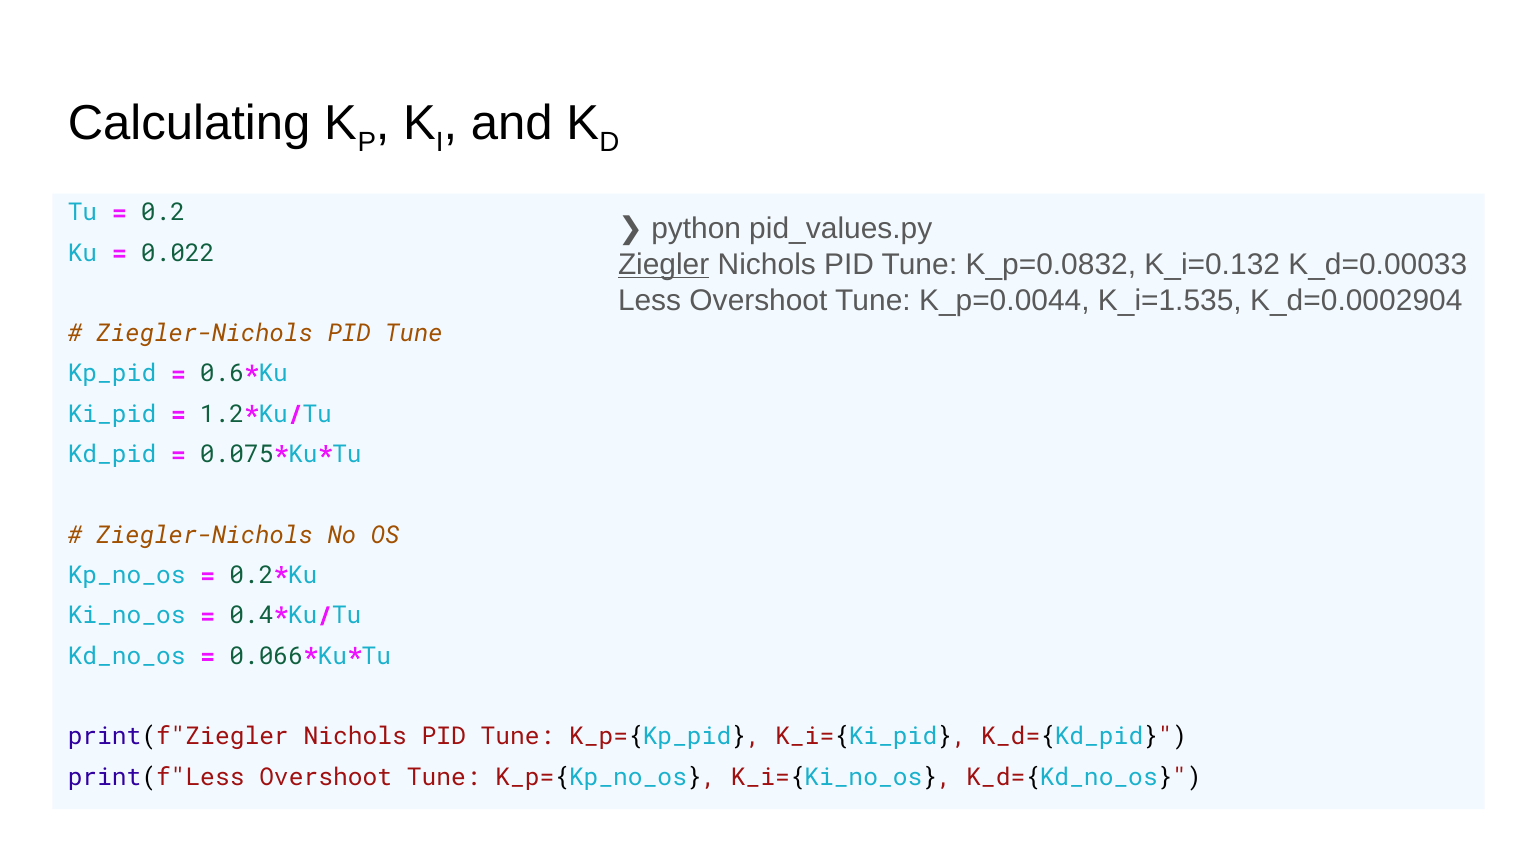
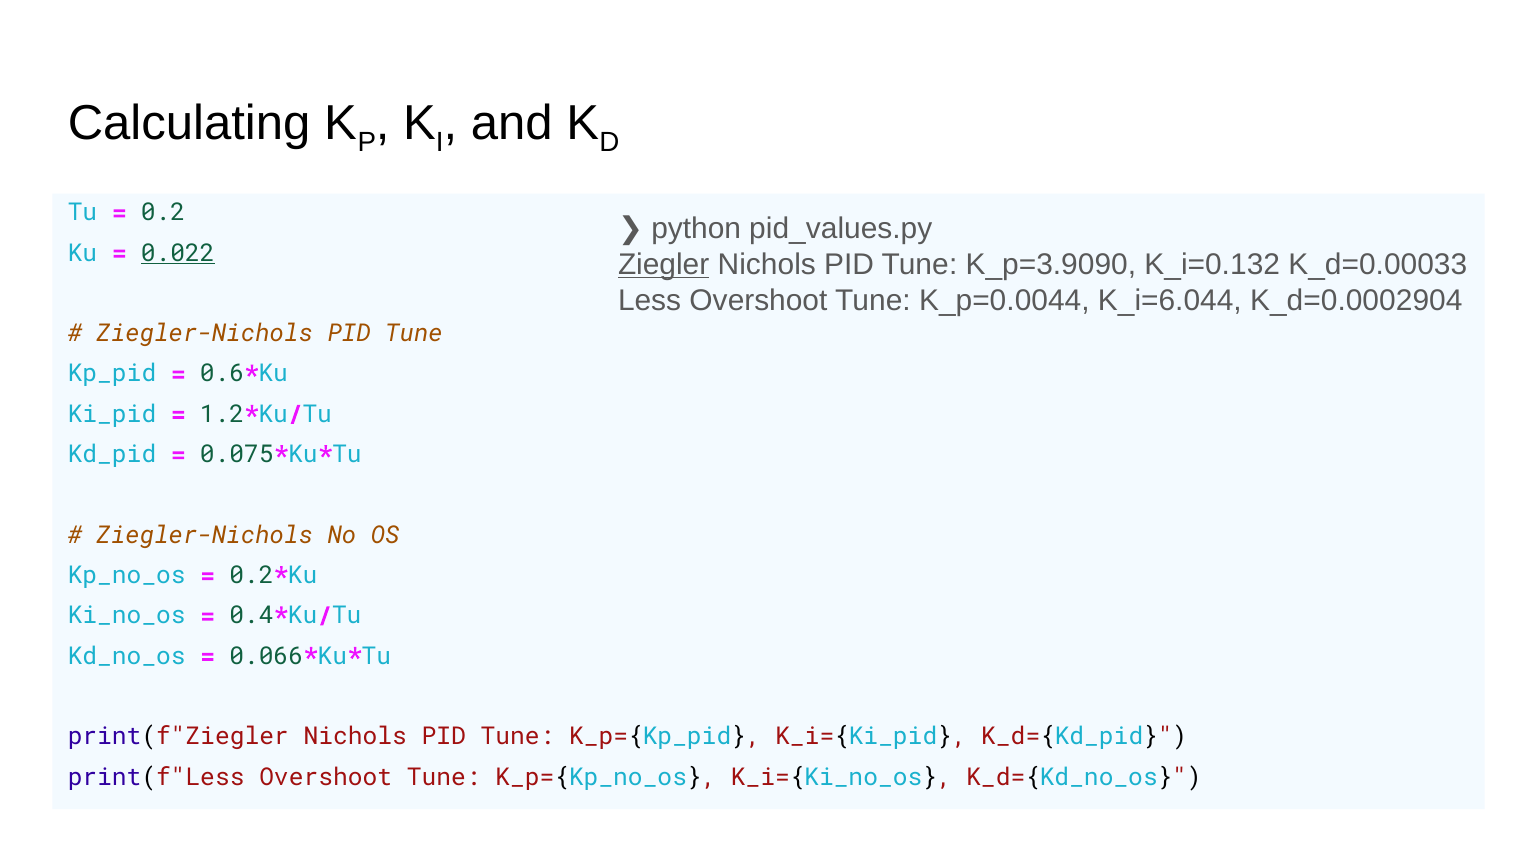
0.022 underline: none -> present (178, 253)
K_p=0.0832: K_p=0.0832 -> K_p=3.9090 (1051, 265)
K_i=1.535: K_i=1.535 -> K_i=6.044 (1170, 301)
